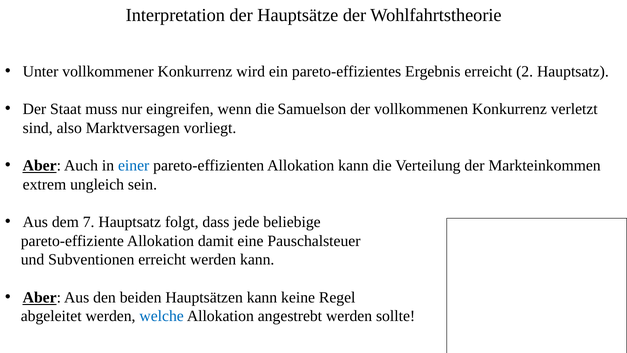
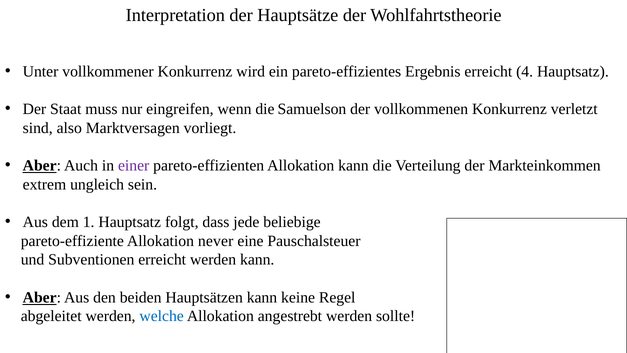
2: 2 -> 4 (525, 71)
einer colour: blue -> purple (134, 166)
7: 7 -> 1 (89, 222)
damit: damit -> never (216, 241)
